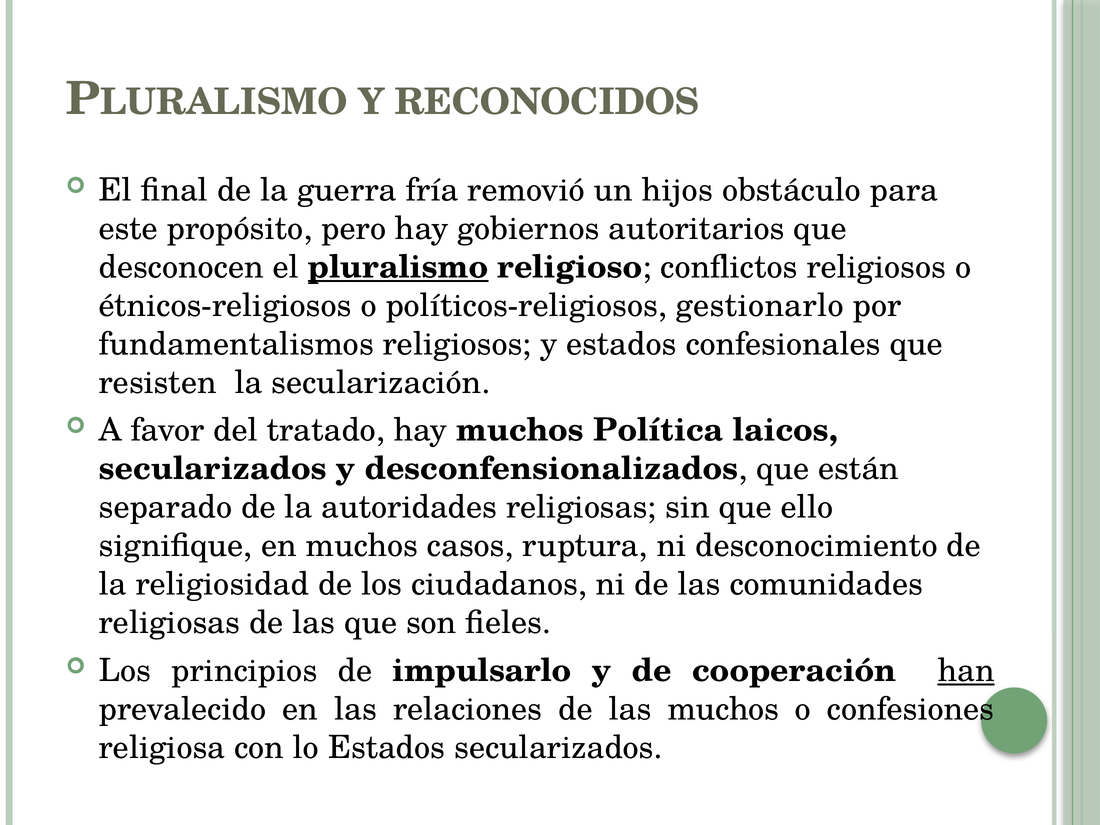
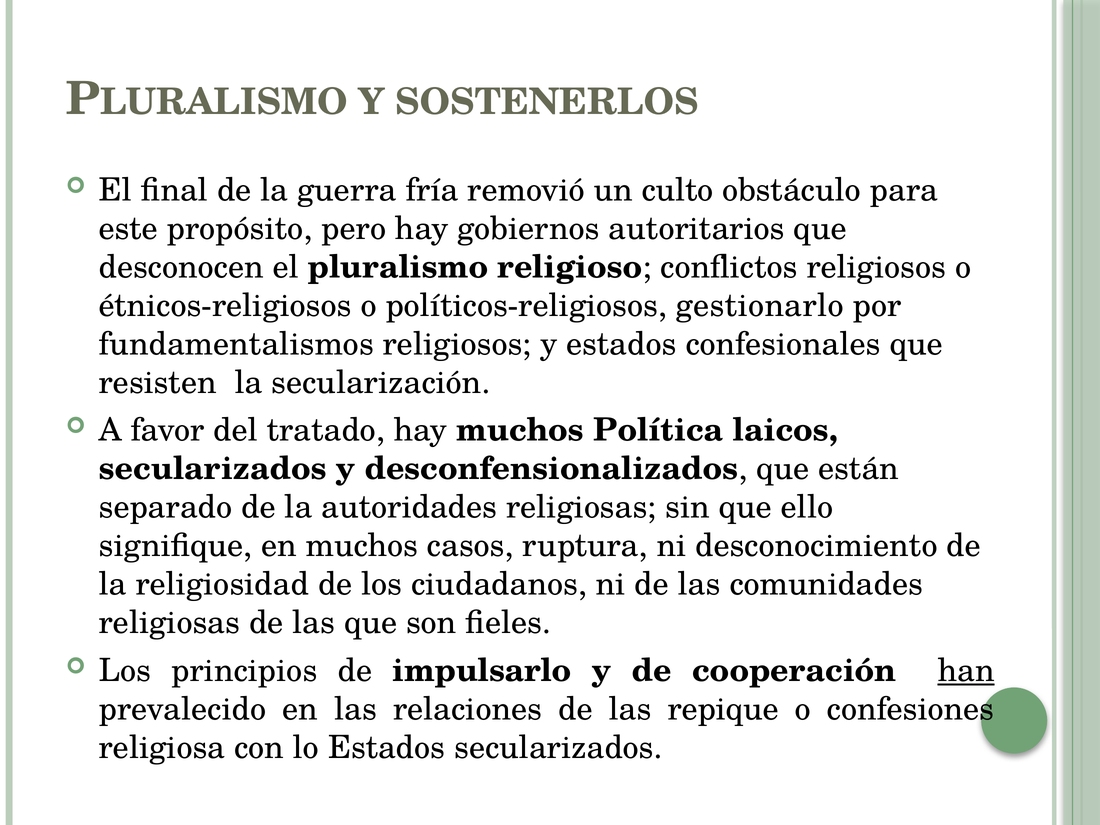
RECONOCIDOS: RECONOCIDOS -> SOSTENERLOS (547, 102)
hijos: hijos -> culto (678, 190)
pluralismo underline: present -> none (398, 267)
las muchos: muchos -> repique (723, 709)
